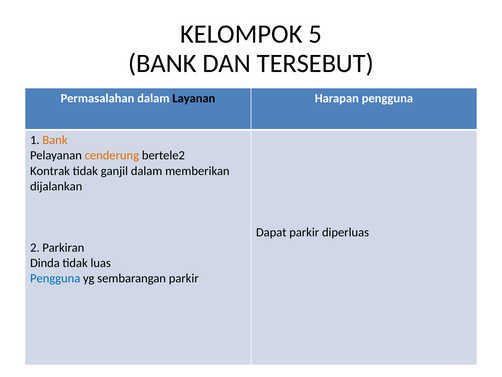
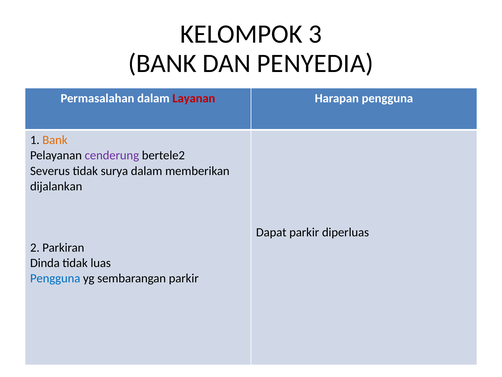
5: 5 -> 3 (315, 34)
TERSEBUT: TERSEBUT -> PENYEDIA (315, 63)
Layanan colour: black -> red (194, 98)
cenderung colour: orange -> purple (112, 155)
Kontrak: Kontrak -> Severus (50, 171)
ganjil: ganjil -> surya (114, 171)
